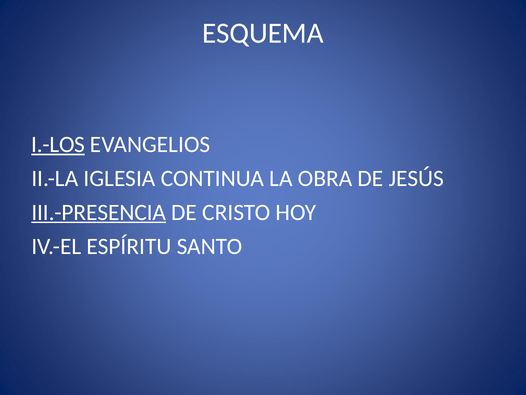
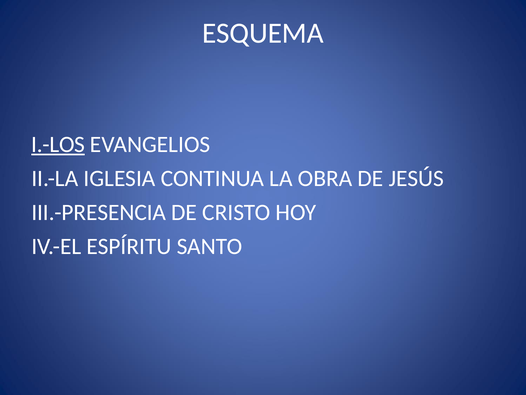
III.-PRESENCIA underline: present -> none (99, 212)
